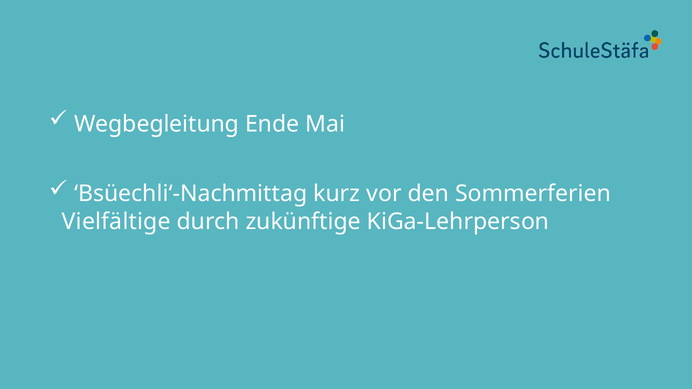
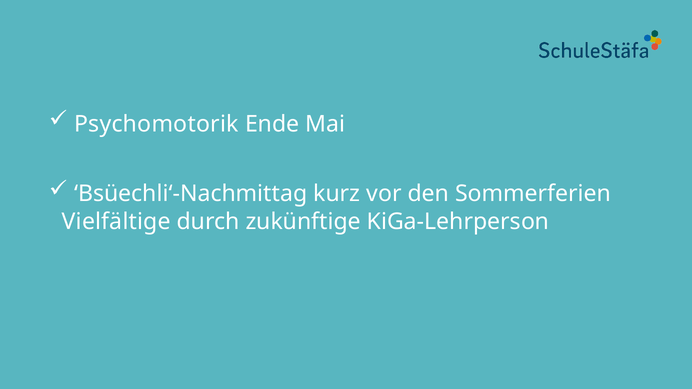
Wegbegleitung: Wegbegleitung -> Psychomotorik (156, 124)
